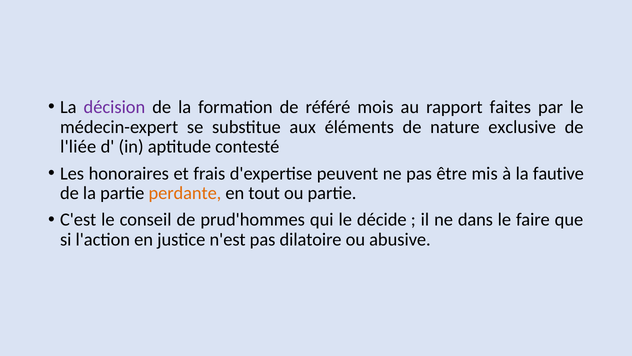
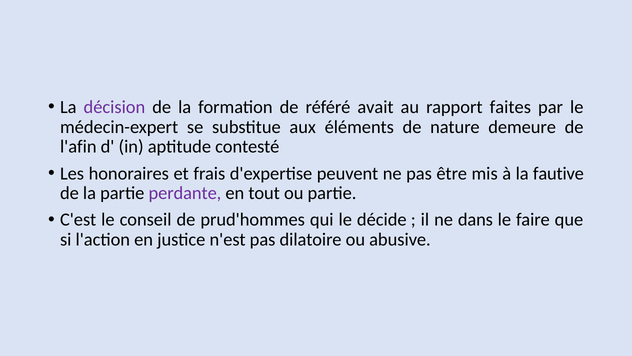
mois: mois -> avait (376, 107)
exclusive: exclusive -> demeure (522, 127)
l'liée: l'liée -> l'afin (78, 147)
perdante colour: orange -> purple (185, 193)
